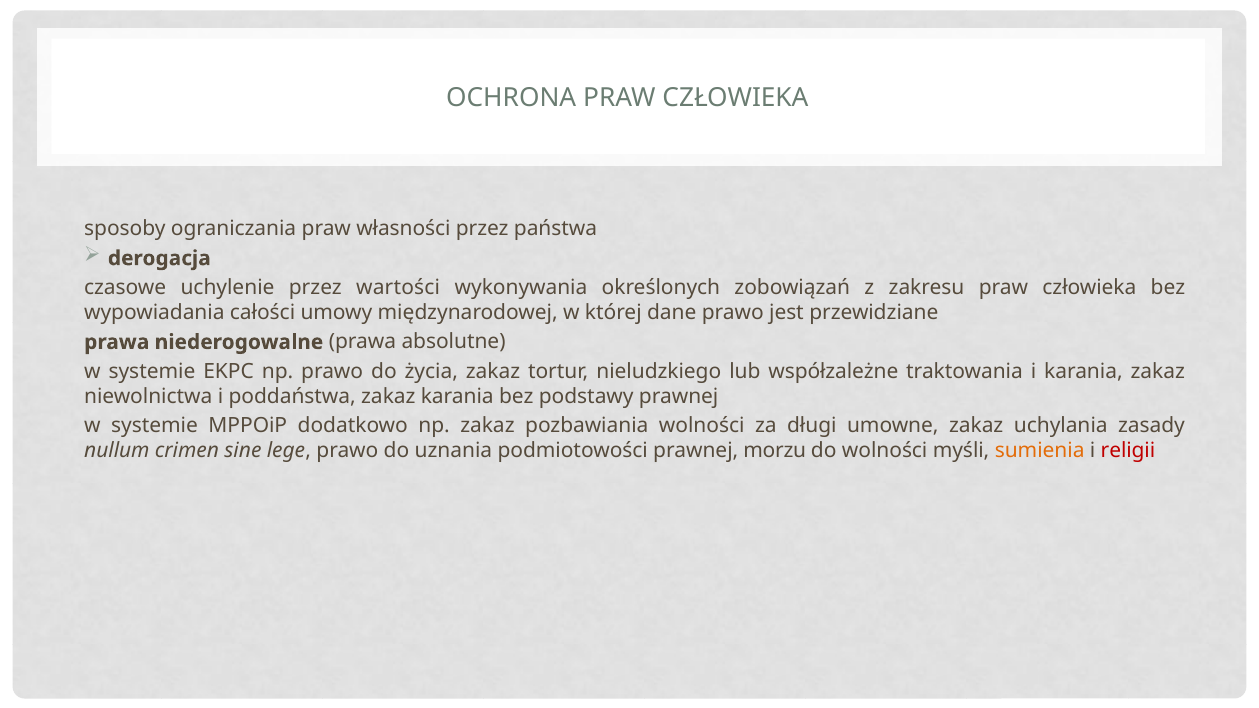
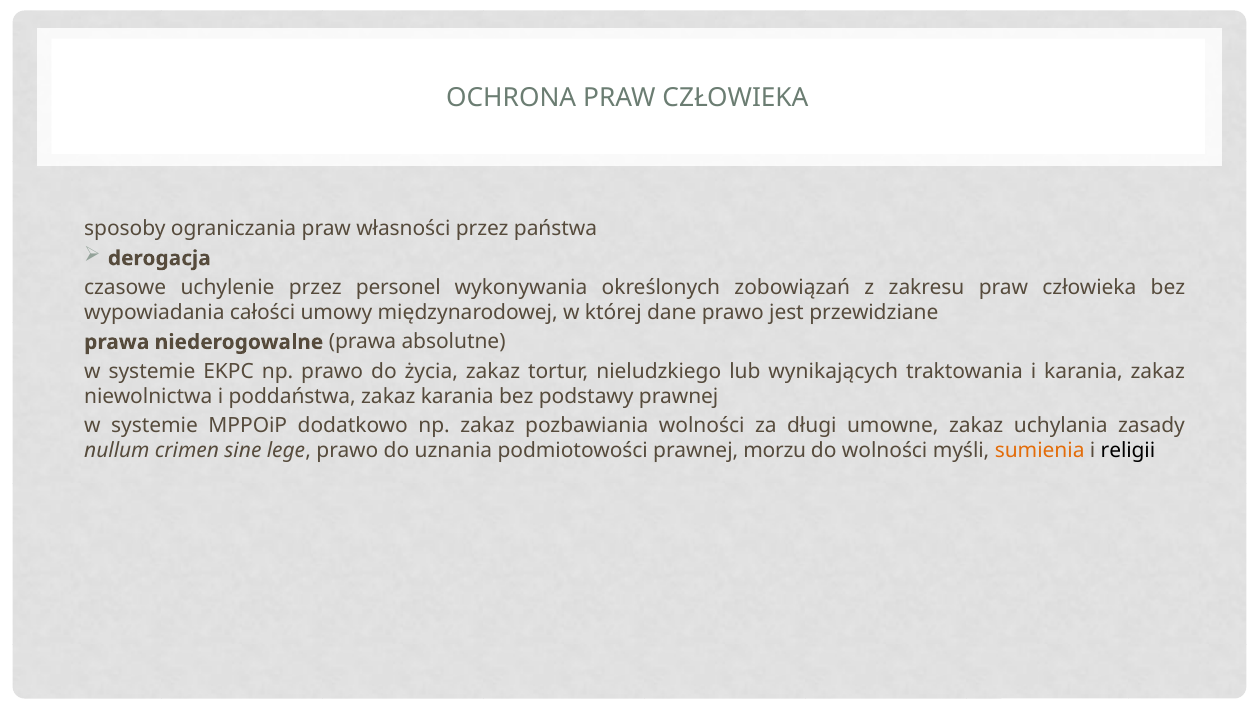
wartości: wartości -> personel (398, 288)
współzależne: współzależne -> wynikających (833, 371)
religii colour: red -> black (1128, 451)
